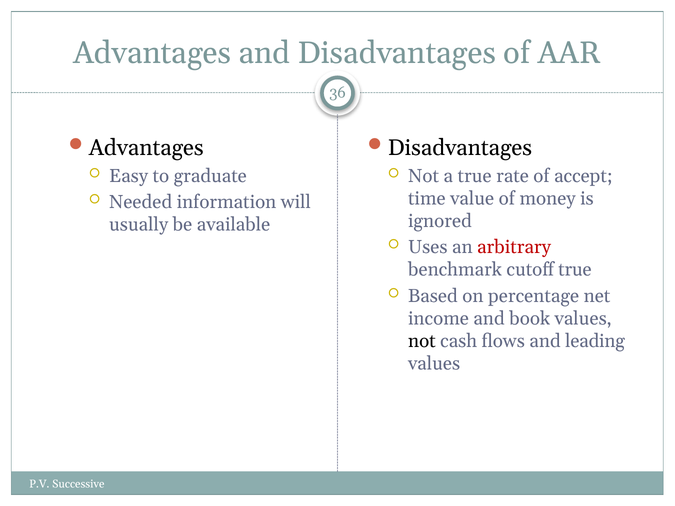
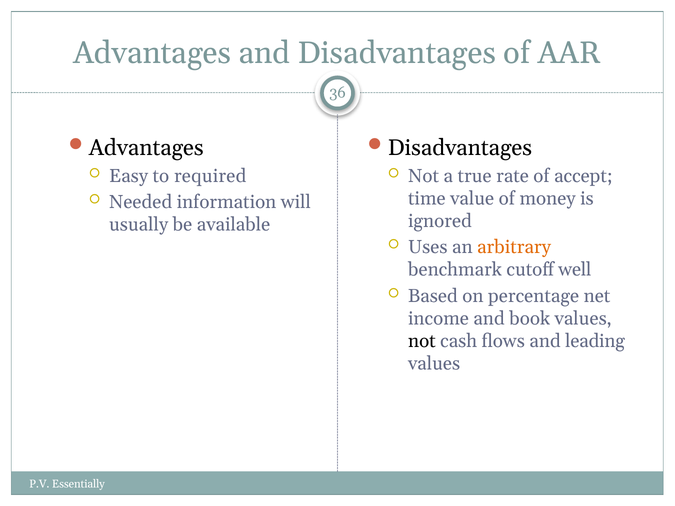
graduate: graduate -> required (210, 176)
arbitrary colour: red -> orange (514, 247)
cutoff true: true -> well (575, 270)
Successive: Successive -> Essentially (78, 484)
